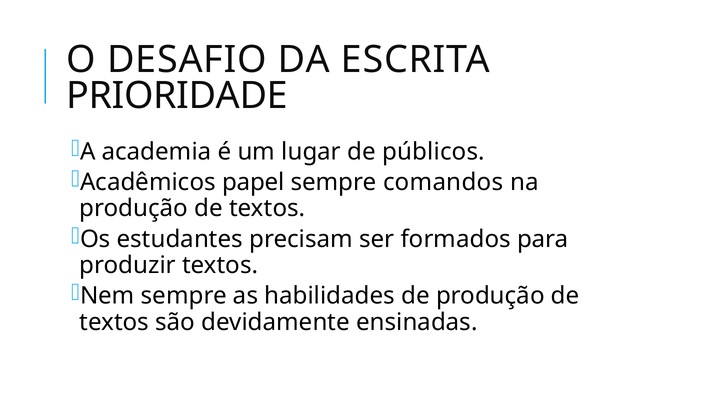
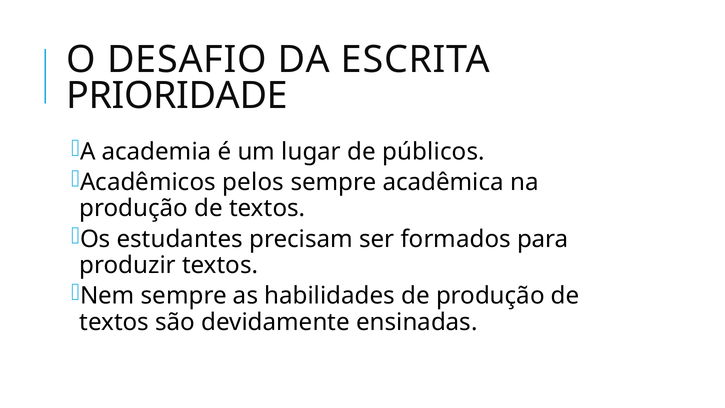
papel: papel -> pelos (253, 182)
comandos: comandos -> acadêmica (443, 182)
